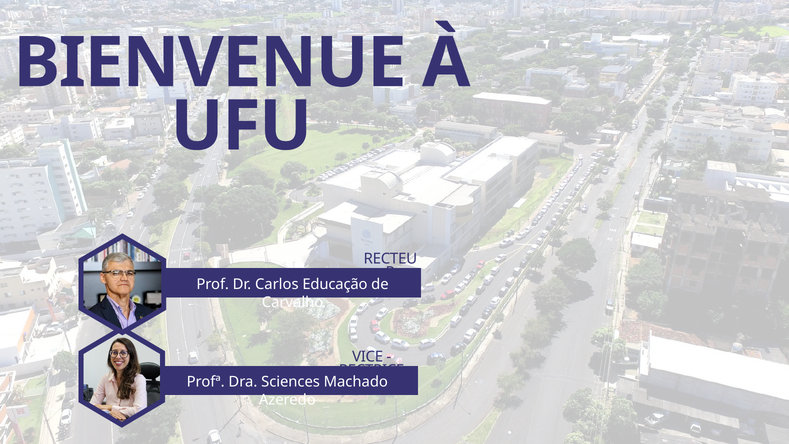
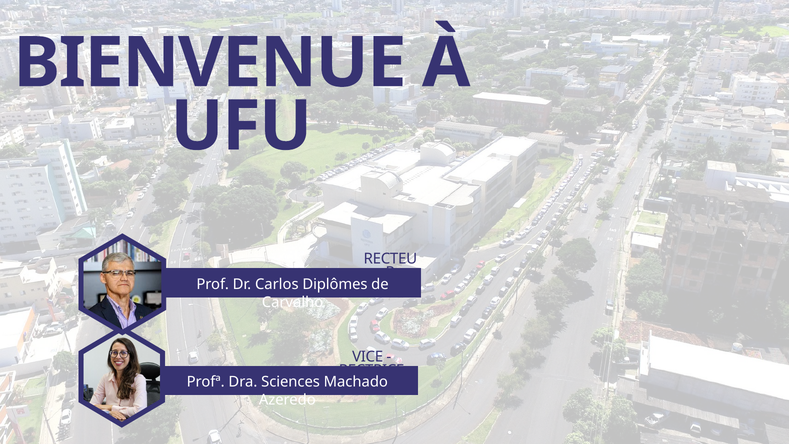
Educação: Educação -> Diplômes (335, 284)
